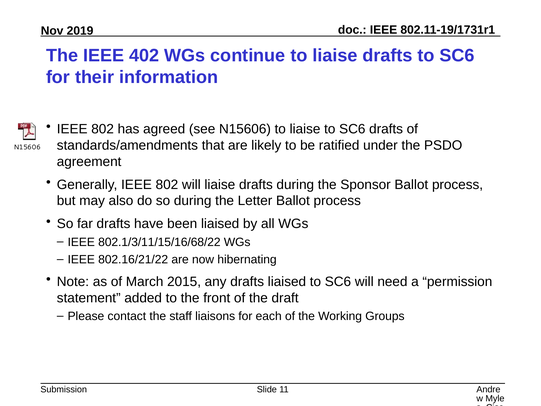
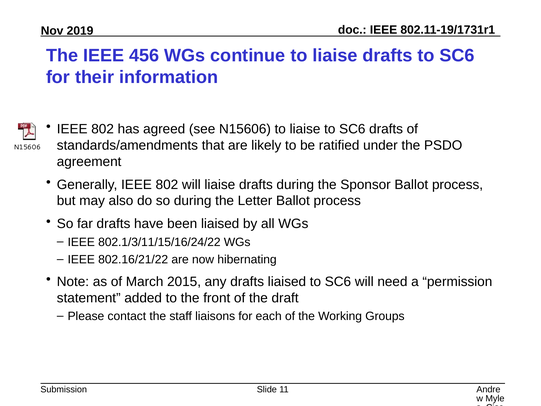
402: 402 -> 456 (144, 55)
802.1/3/11/15/16/68/22: 802.1/3/11/15/16/68/22 -> 802.1/3/11/15/16/24/22 (159, 242)
